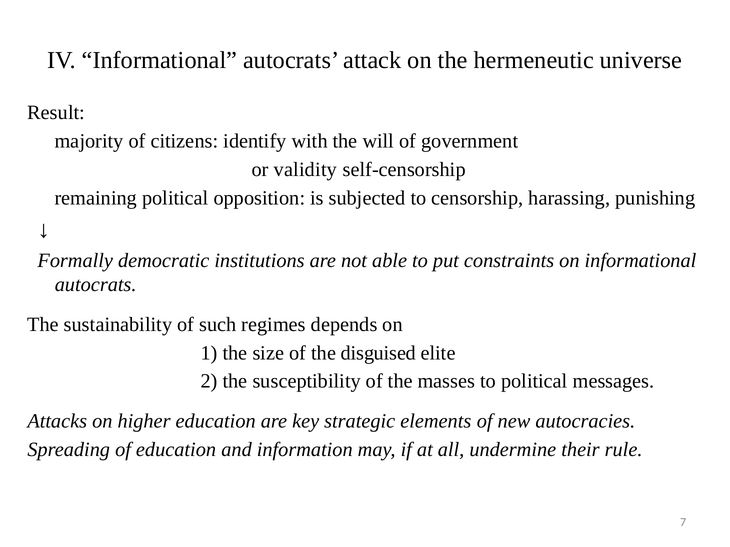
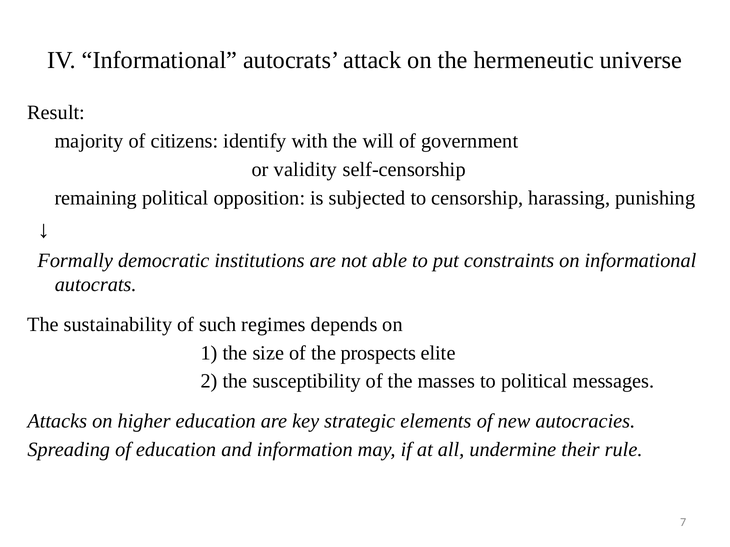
disguised: disguised -> prospects (378, 353)
